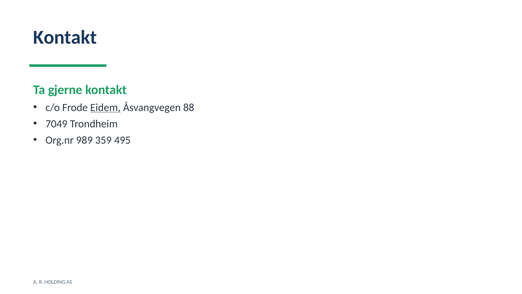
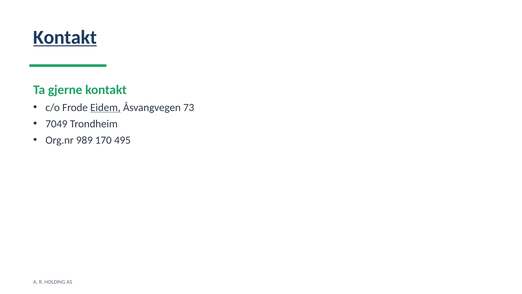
Kontakt underline: none -> present (65, 37)
88: 88 -> 73 (189, 107)
359: 359 -> 170 (103, 140)
